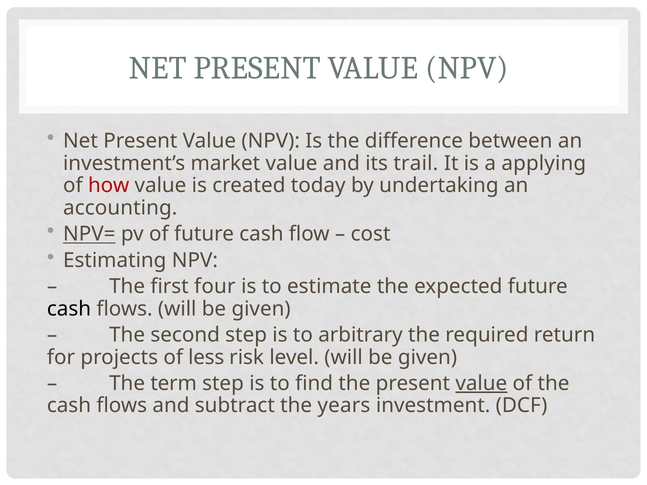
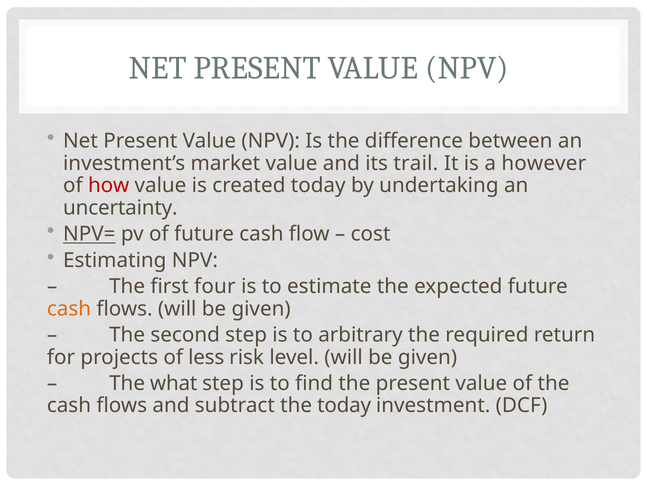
applying: applying -> however (544, 163)
accounting: accounting -> uncertainty (120, 208)
cash colour: black -> orange (69, 309)
term: term -> what (174, 384)
value underline: present -> none (481, 384)
the years: years -> today (344, 406)
